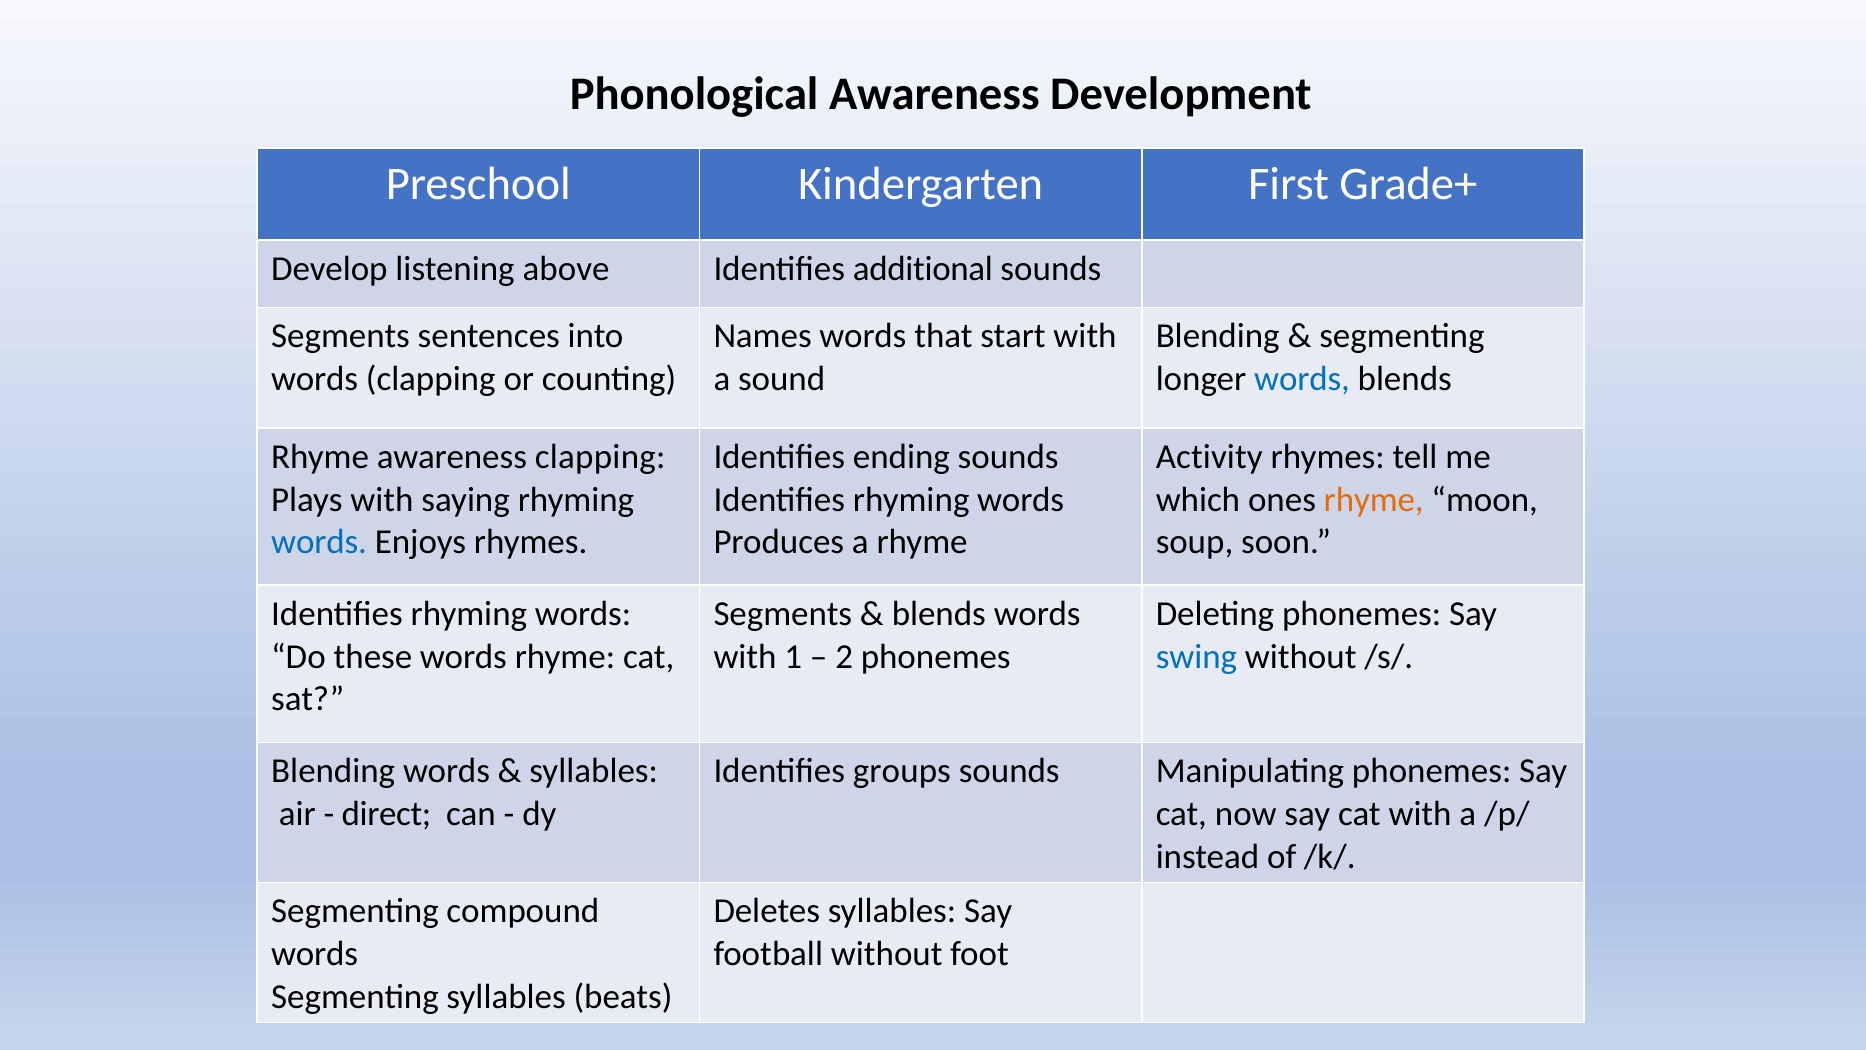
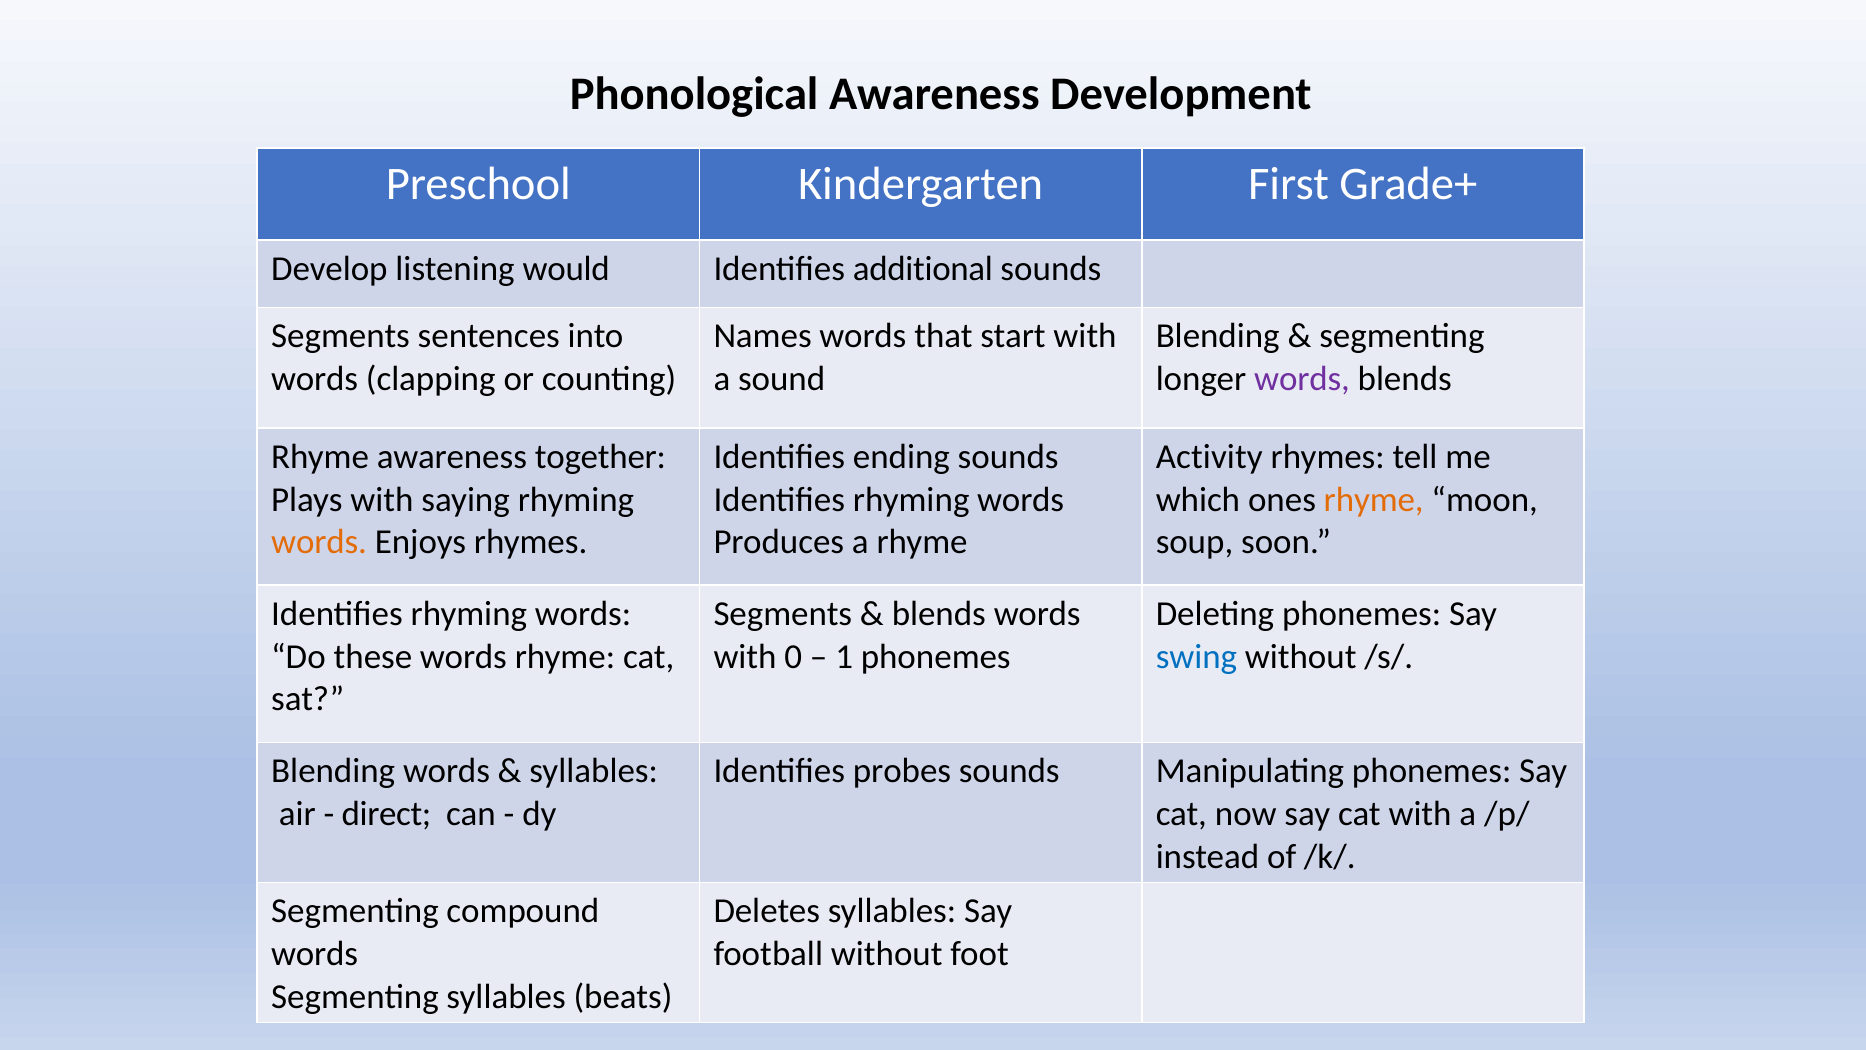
above: above -> would (566, 269)
words colour: blue -> purple (1302, 379)
awareness clapping: clapping -> together (600, 457)
words colour: blue -> orange (319, 542)
1: 1 -> 0 (793, 656)
2: 2 -> 1 (844, 656)
groups: groups -> probes (902, 771)
